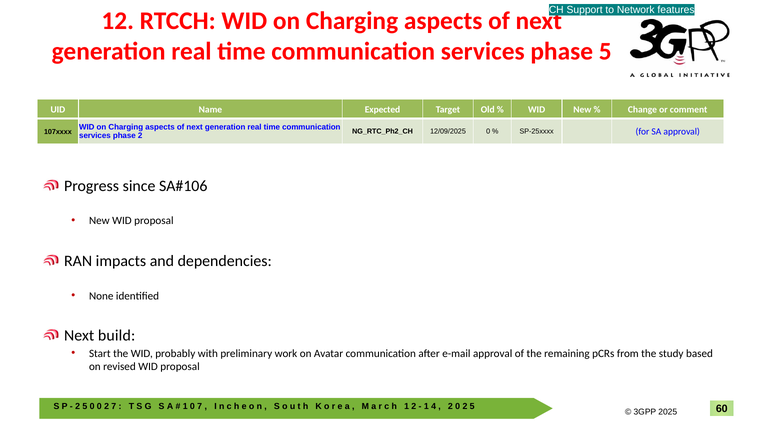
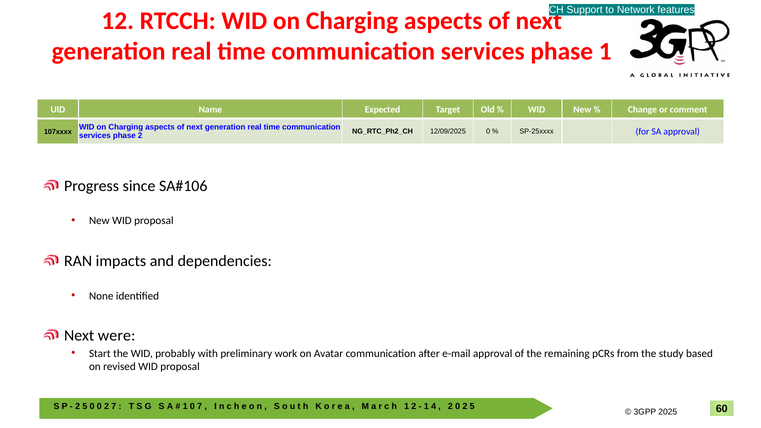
phase 5: 5 -> 1 (605, 51)
build: build -> were (117, 335)
